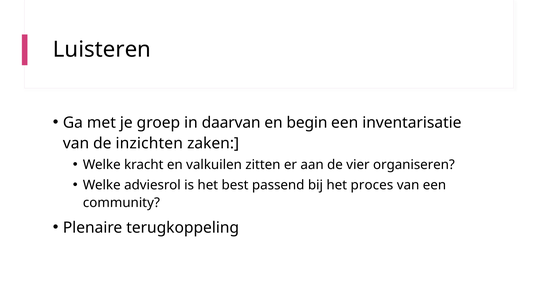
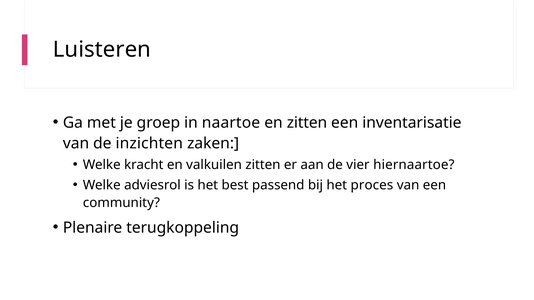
daarvan: daarvan -> naartoe (231, 123)
en begin: begin -> zitten (307, 123)
organiseren: organiseren -> hiernaartoe (414, 165)
